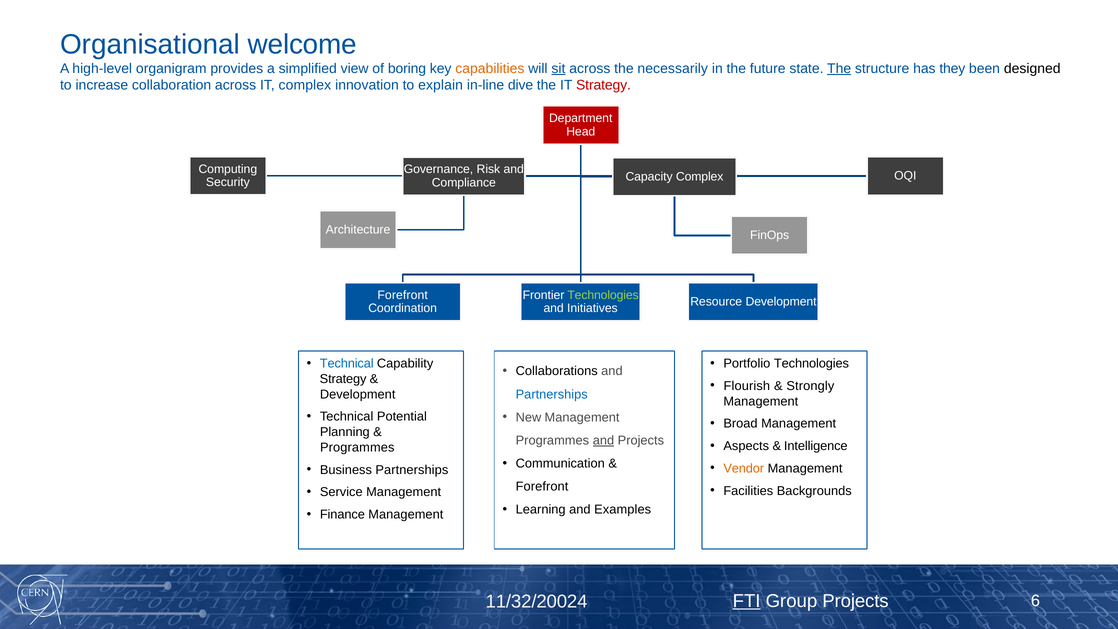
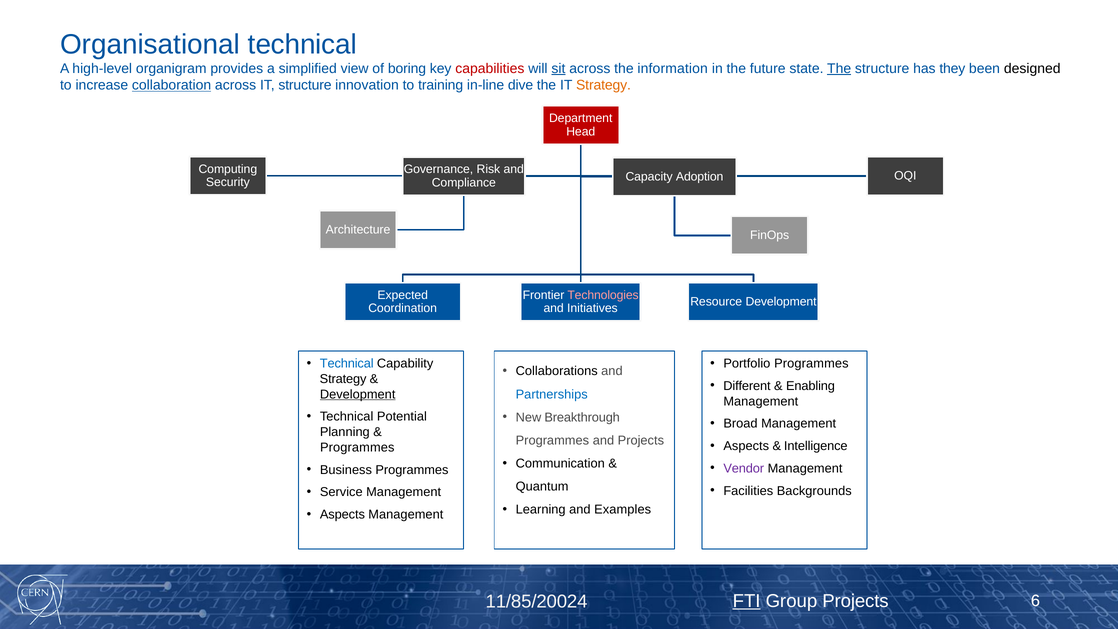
Organisational welcome: welcome -> technical (302, 44)
capabilities colour: orange -> red (490, 68)
necessarily: necessarily -> information (673, 68)
collaboration underline: none -> present (172, 85)
IT complex: complex -> structure (305, 85)
explain: explain -> training (441, 85)
Strategy colour: red -> orange (604, 85)
Capacity Complex: Complex -> Adoption (700, 176)
Forefront: Forefront -> Expected (403, 295)
Technologies colour: light green -> pink (603, 295)
Portfolio Technologies: Technologies -> Programmes (811, 363)
Flourish: Flourish -> Different (747, 386)
Strongly: Strongly -> Enabling (811, 386)
Development underline: none -> present (358, 394)
New Management: Management -> Breakthrough (582, 417)
and underline: present -> none (603, 440)
Vendor colour: orange -> purple (744, 468)
Business Partnerships: Partnerships -> Programmes (412, 470)
Forefront: Forefront -> Quantum (542, 487)
Finance: Finance -> Aspects (342, 515)
11/32/20024: 11/32/20024 -> 11/85/20024 (537, 601)
